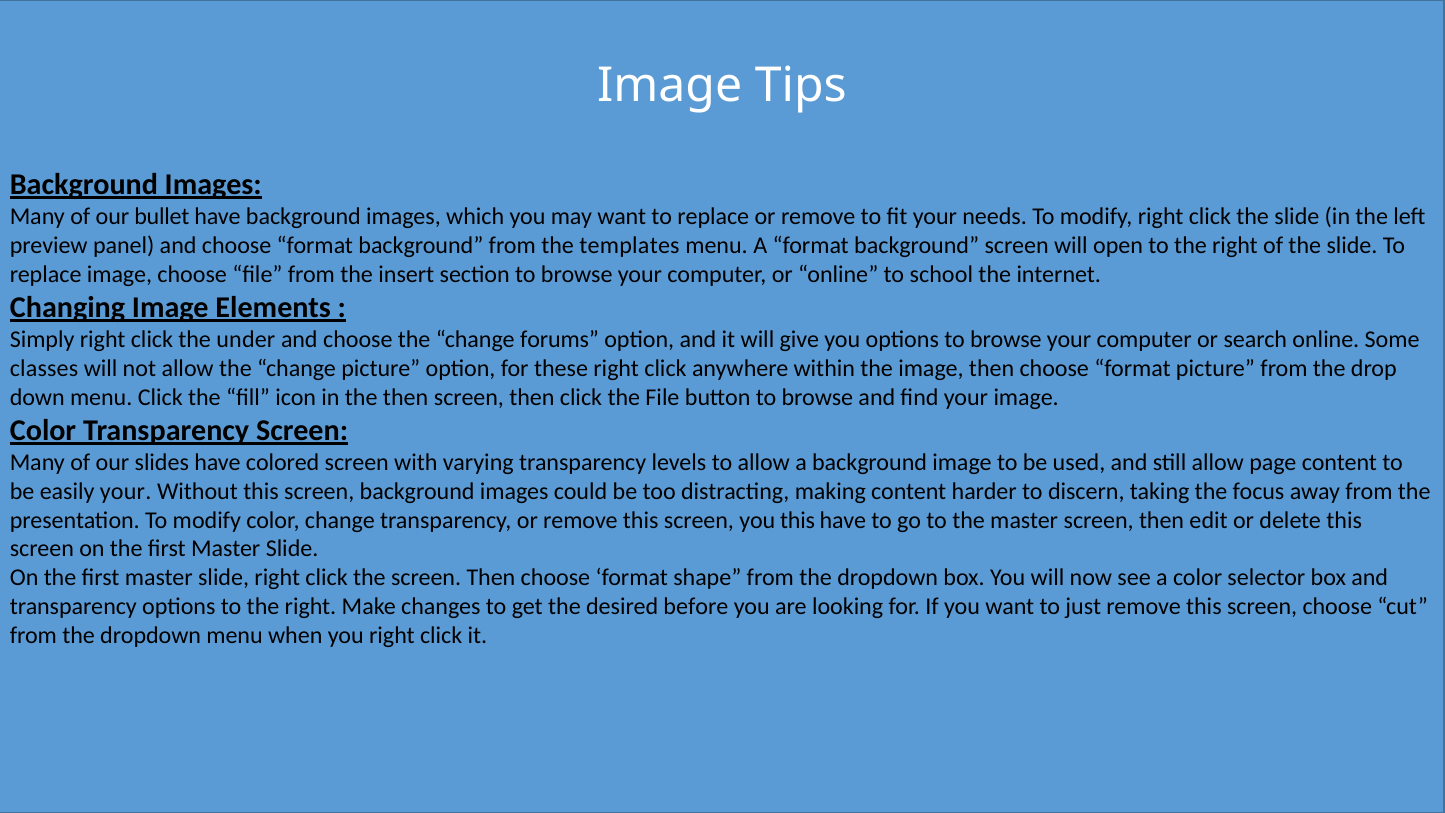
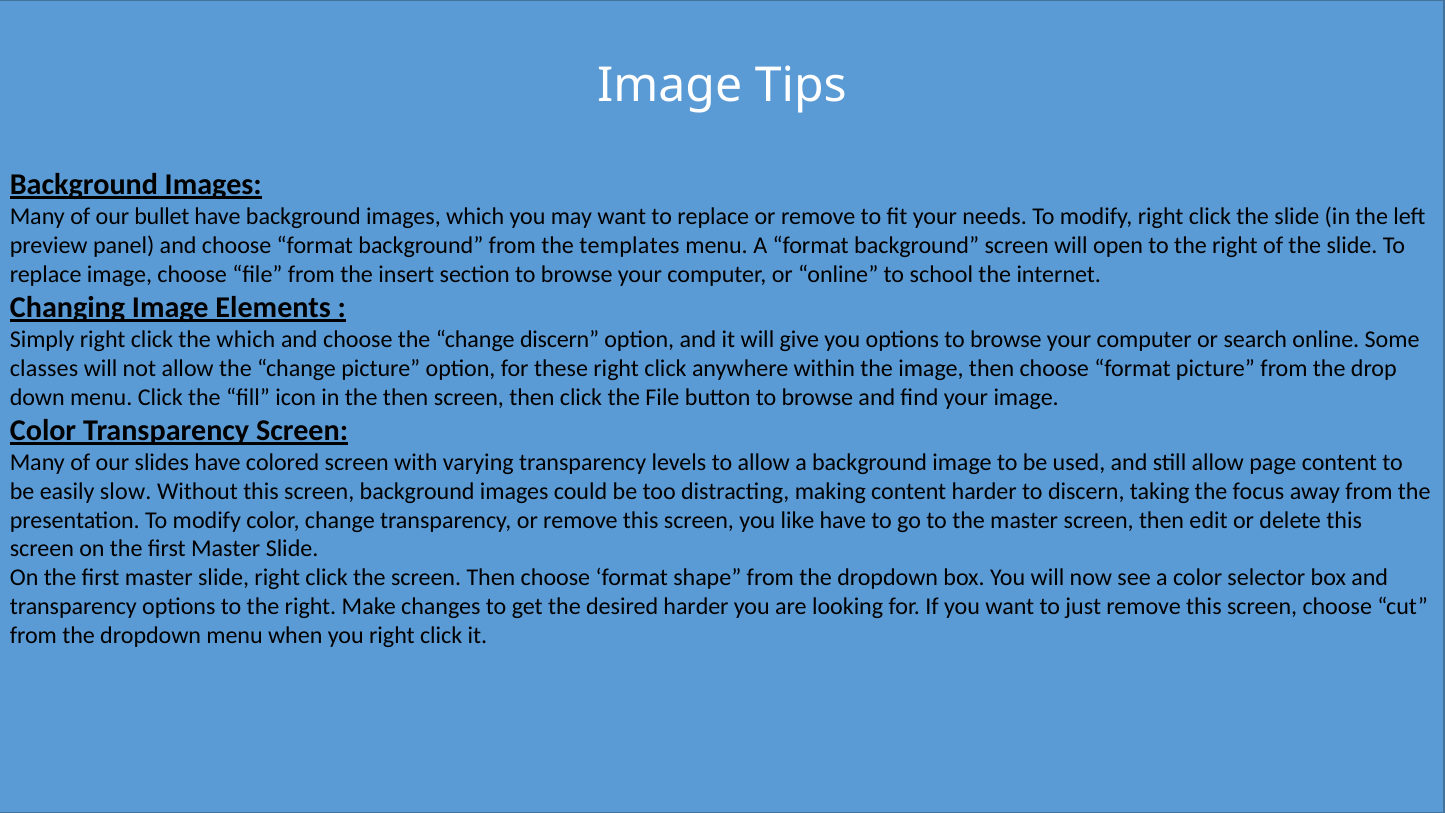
the under: under -> which (246, 339)
change forums: forums -> discern (560, 339)
easily your: your -> slow (126, 491)
you this: this -> like (797, 520)
desired before: before -> harder (696, 607)
